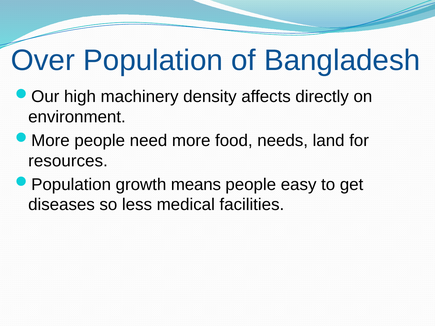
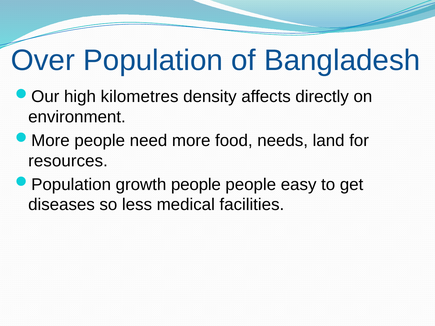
machinery: machinery -> kilometres (140, 97)
growth means: means -> people (196, 185)
